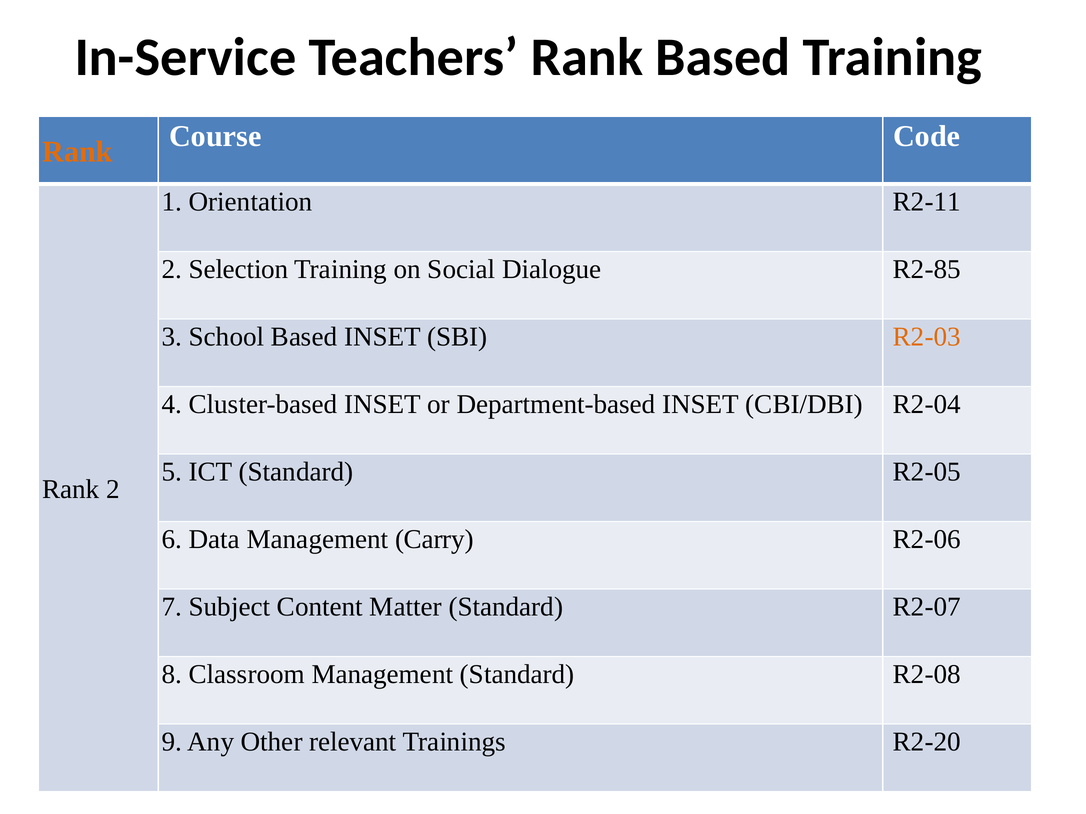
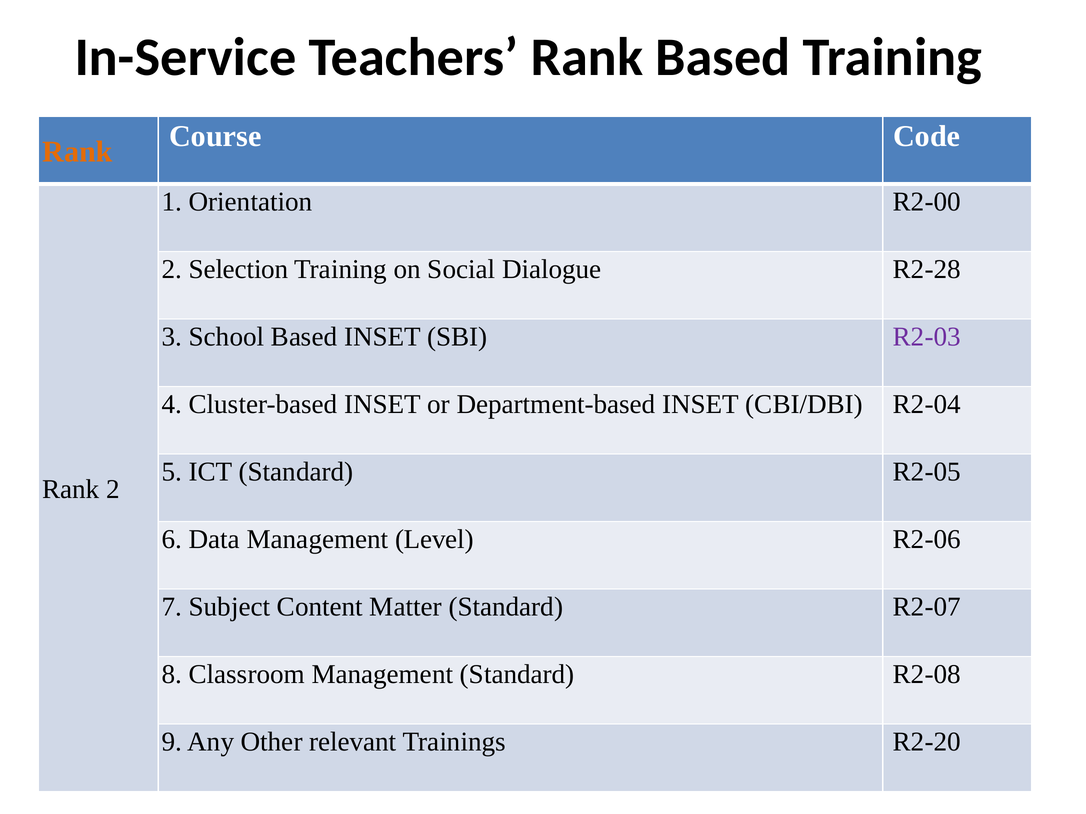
R2-11: R2-11 -> R2-00 (927, 202)
R2-85: R2-85 -> R2-28 (927, 269)
R2-03 colour: orange -> purple (927, 337)
Carry: Carry -> Level (434, 540)
